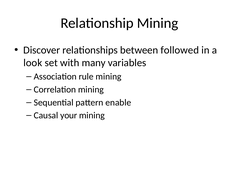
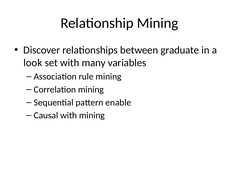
followed: followed -> graduate (180, 50)
Causal your: your -> with (69, 116)
